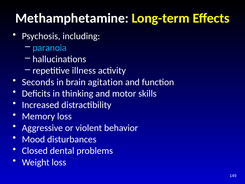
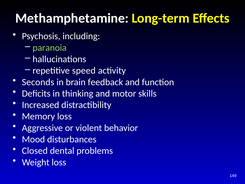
paranoia colour: light blue -> light green (50, 48)
illness: illness -> speed (84, 71)
agitation: agitation -> feedback (105, 82)
